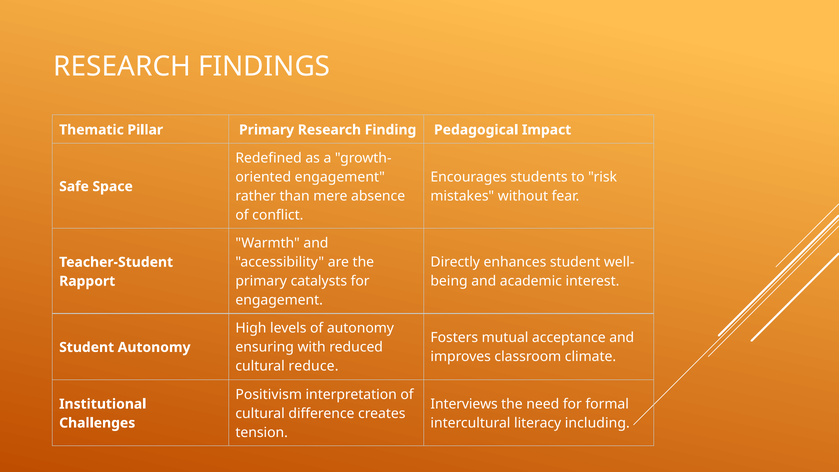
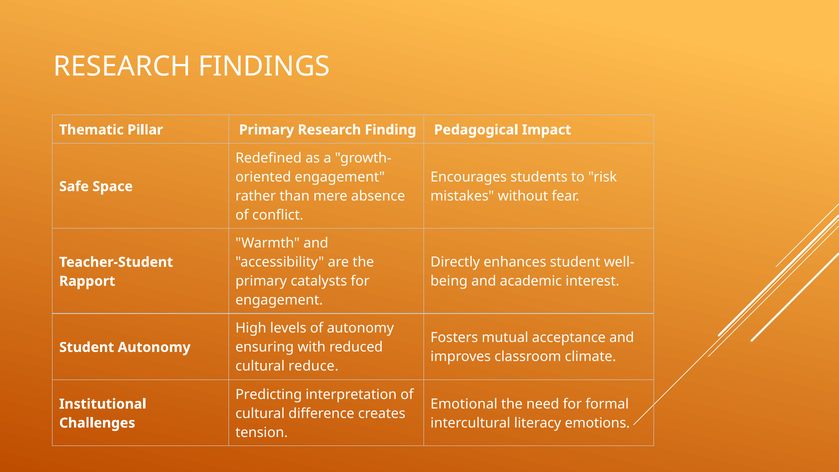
Positivism: Positivism -> Predicting (269, 394)
Interviews: Interviews -> Emotional (464, 404)
including: including -> emotions (597, 423)
